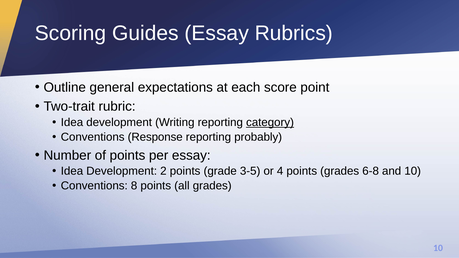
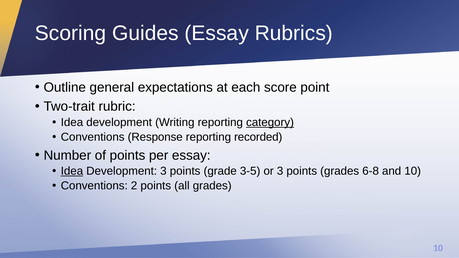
probably: probably -> recorded (258, 137)
Idea underline: none -> present (72, 171)
Development 2: 2 -> 3 (163, 171)
or 4: 4 -> 3 (280, 171)
8: 8 -> 2 (134, 186)
